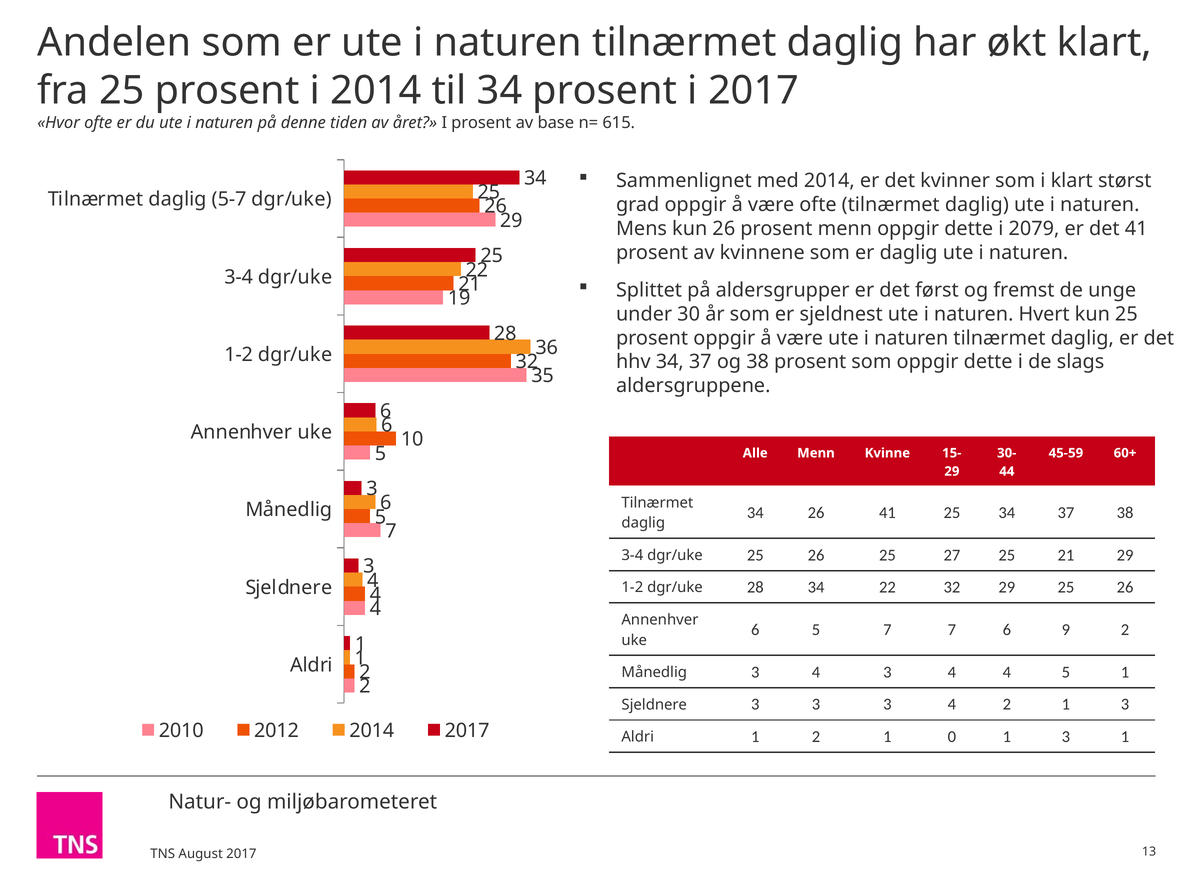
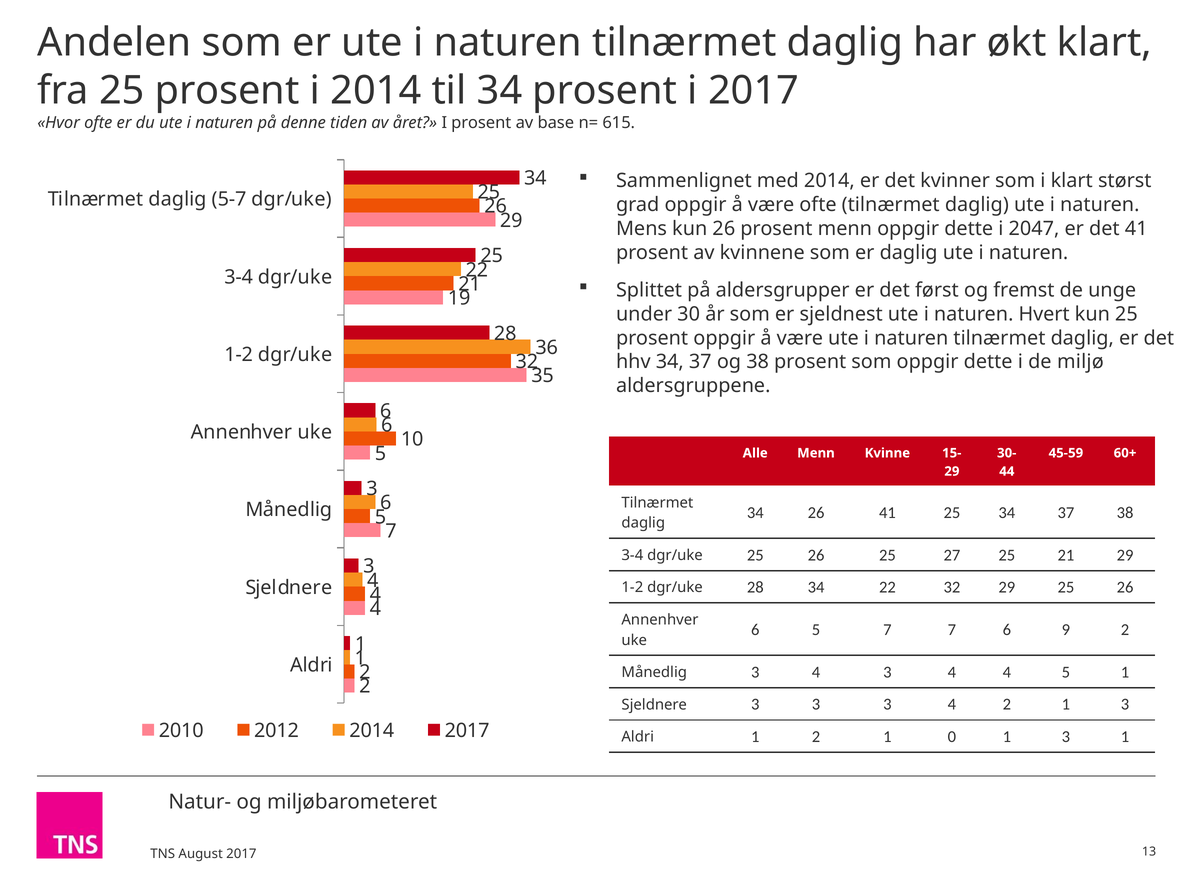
2079: 2079 -> 2047 (1034, 229)
slags: slags -> miljø (1080, 362)
